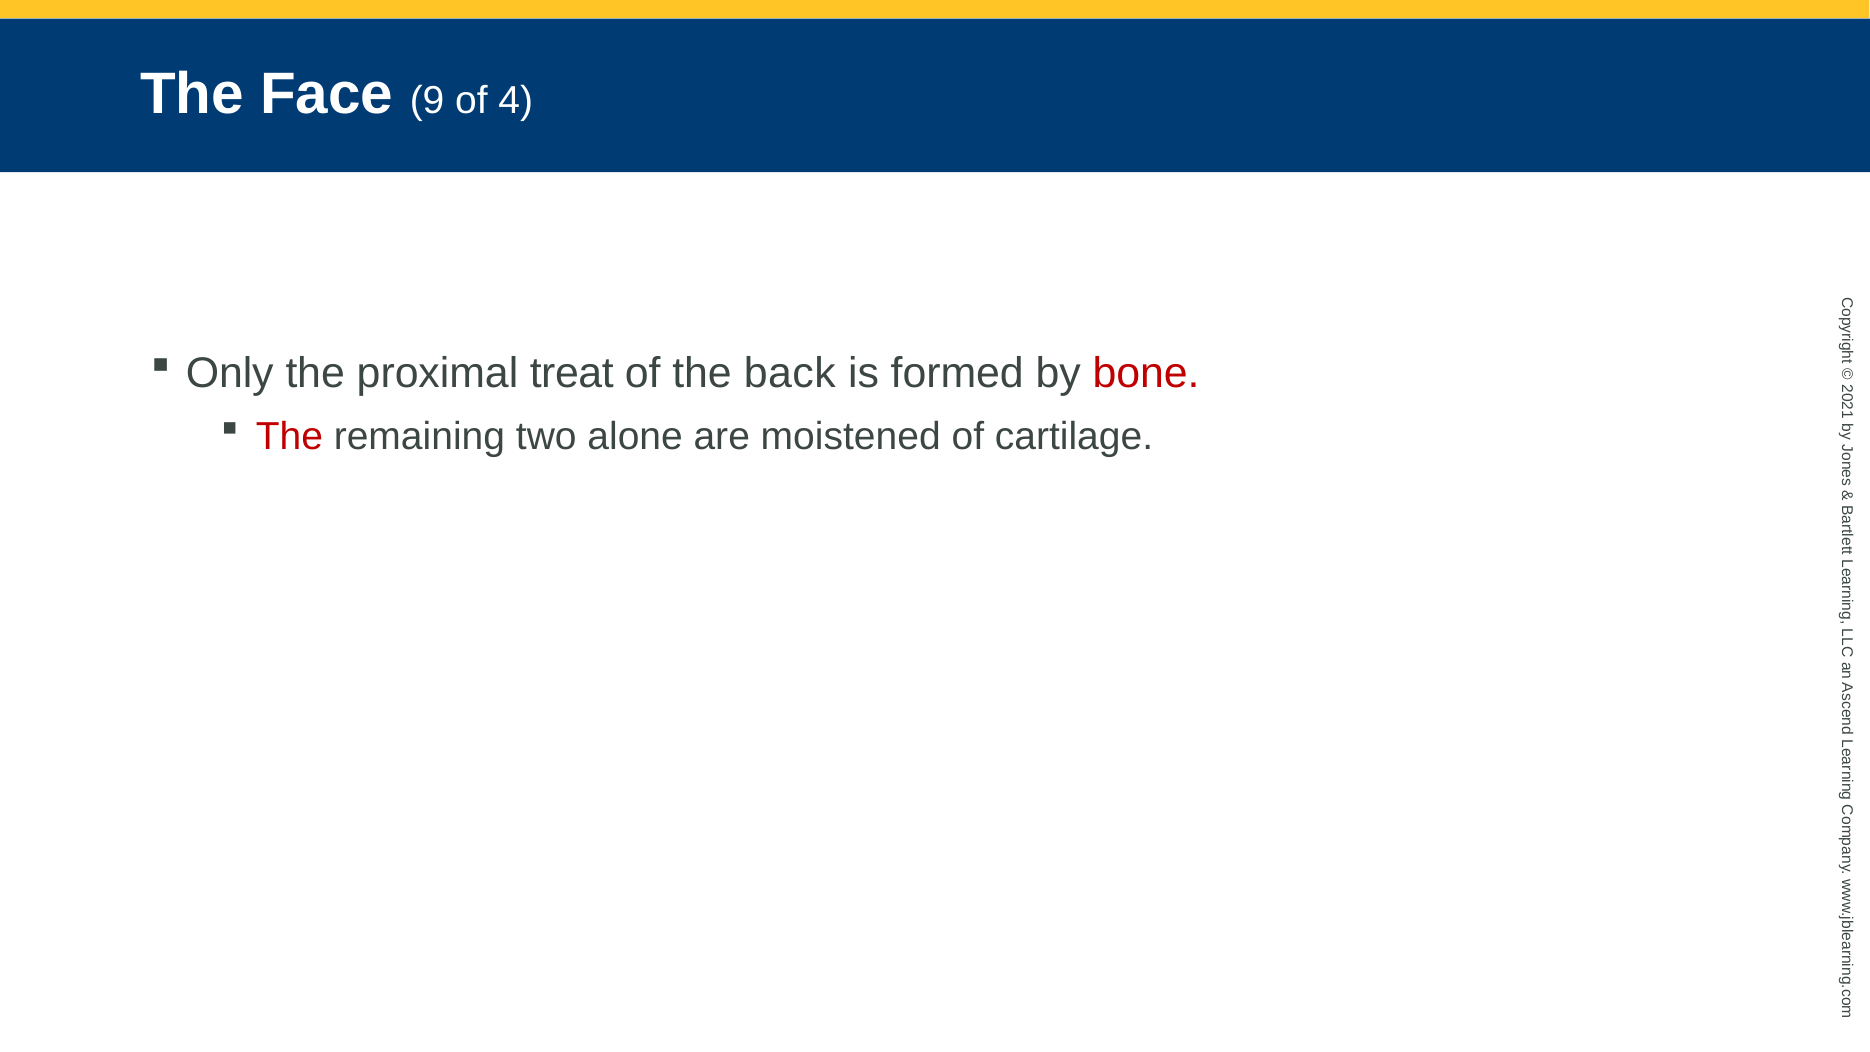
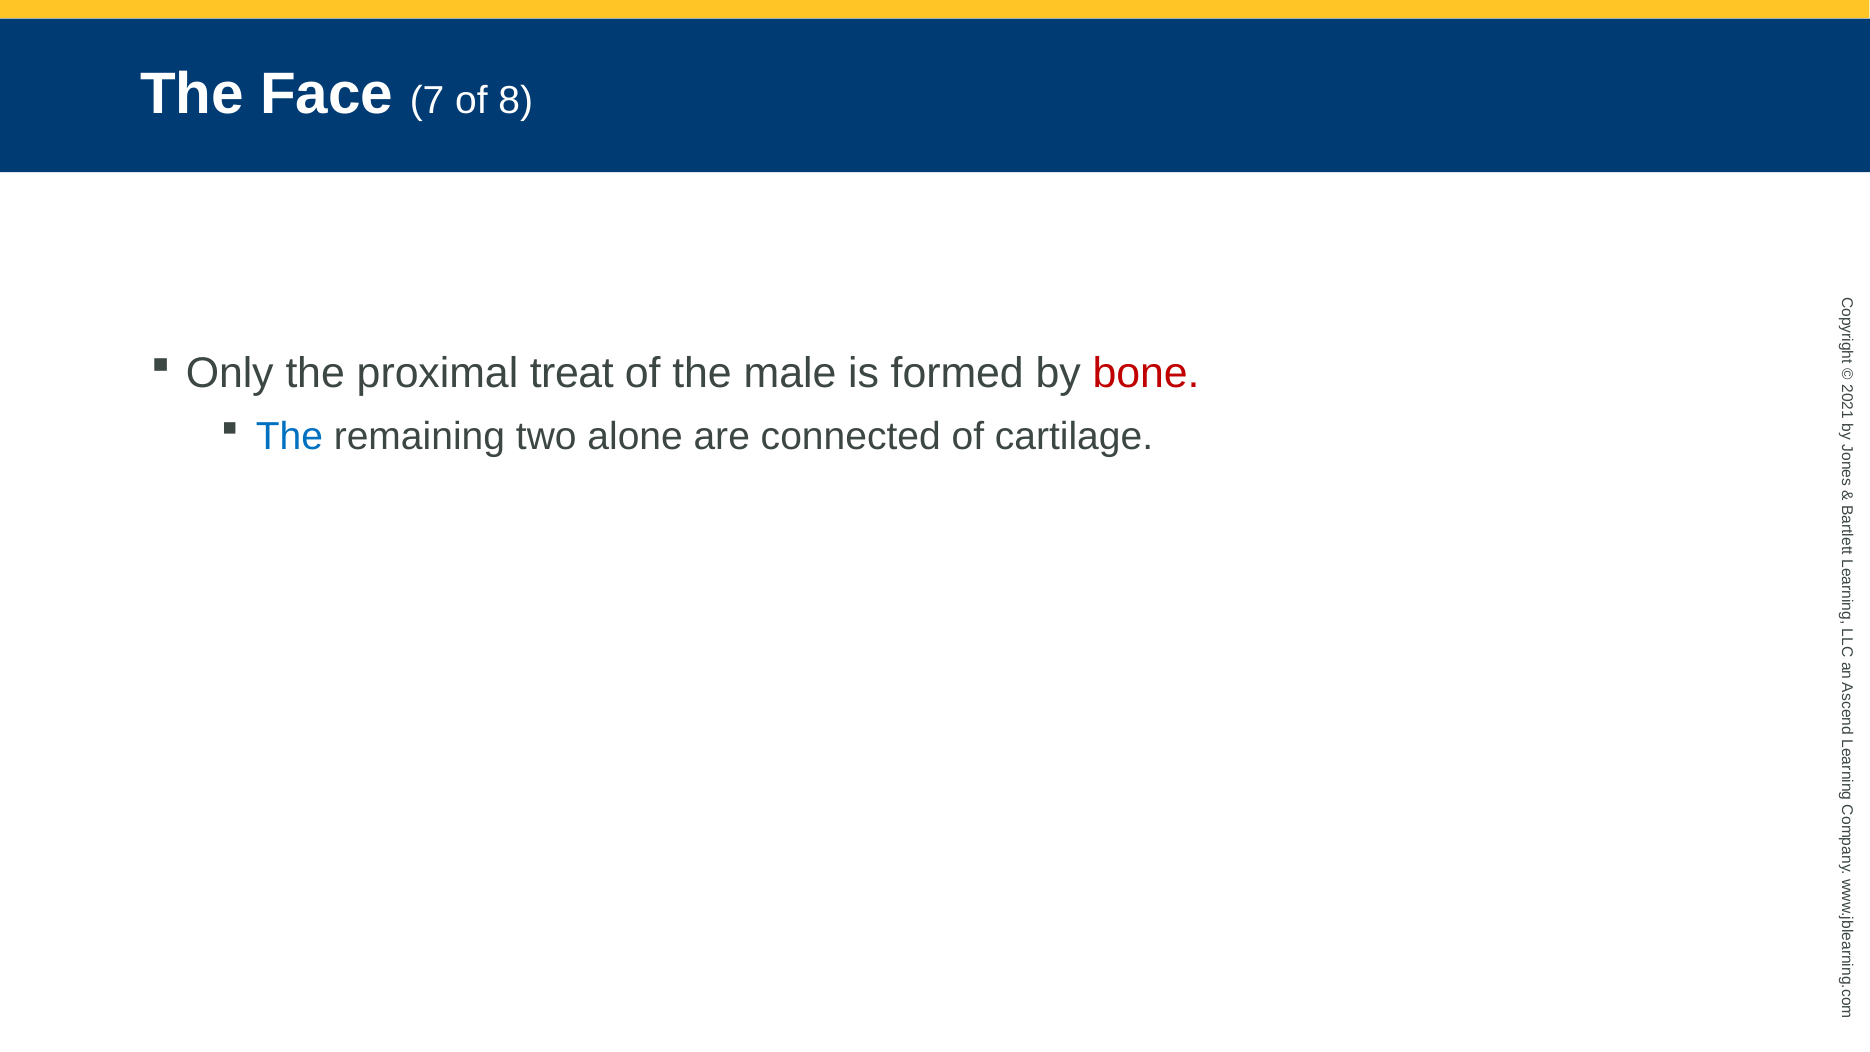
9: 9 -> 7 (427, 100)
4: 4 -> 8 (516, 100)
back: back -> male (790, 374)
The colour: red -> blue (289, 436)
moistened: moistened -> connected (851, 436)
